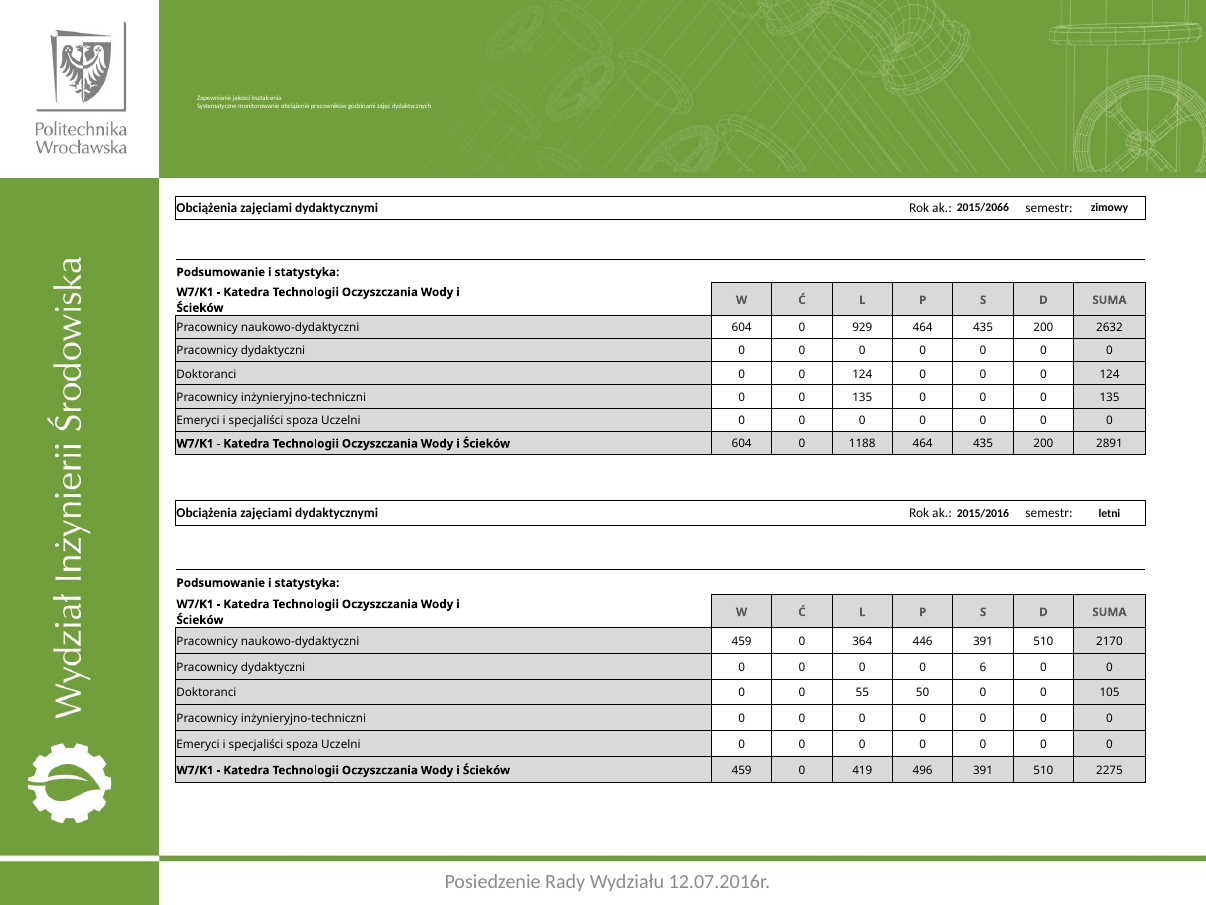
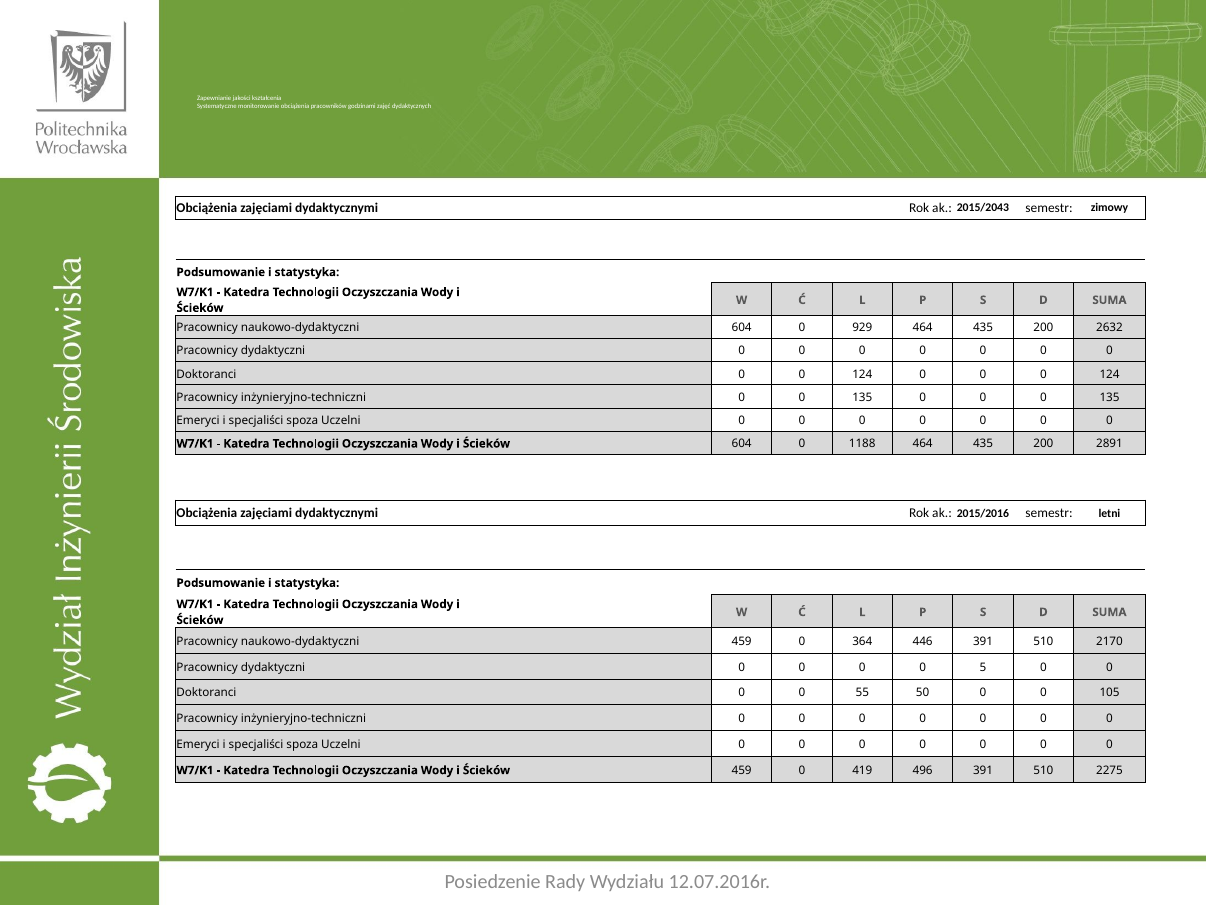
2015/2066: 2015/2066 -> 2015/2043 (983, 208)
6: 6 -> 5 (983, 667)
